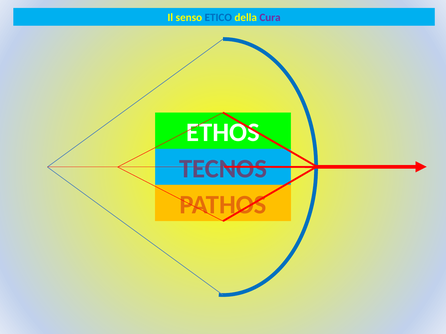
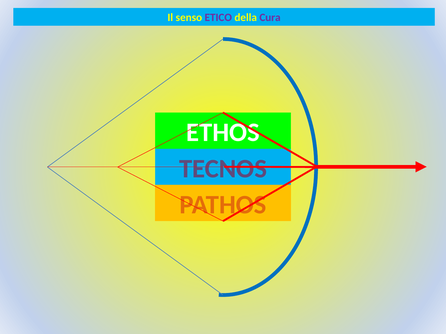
ETICO colour: blue -> purple (218, 18)
